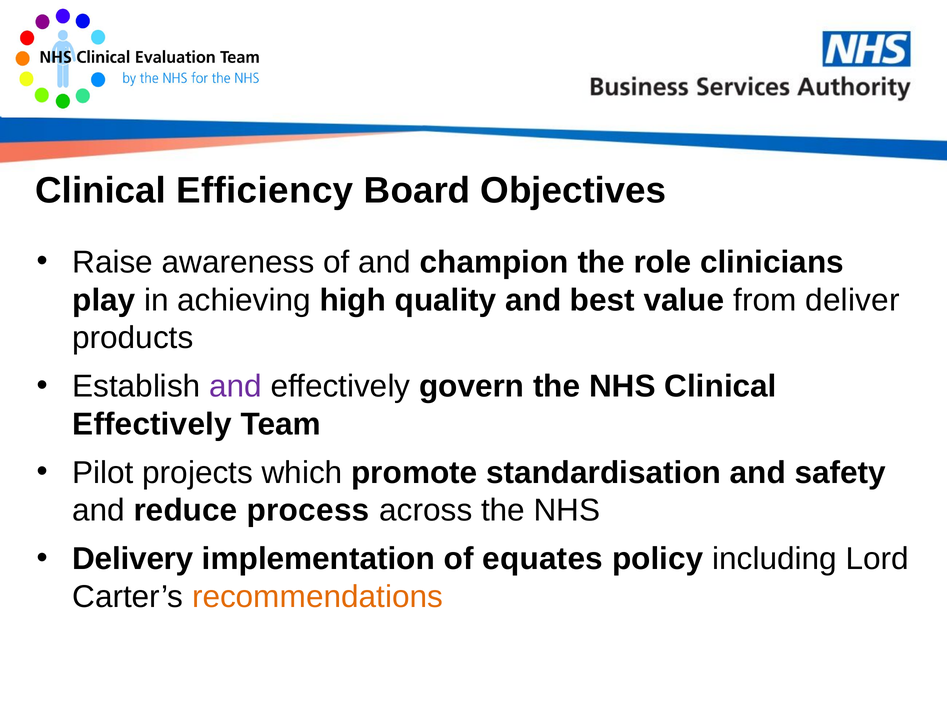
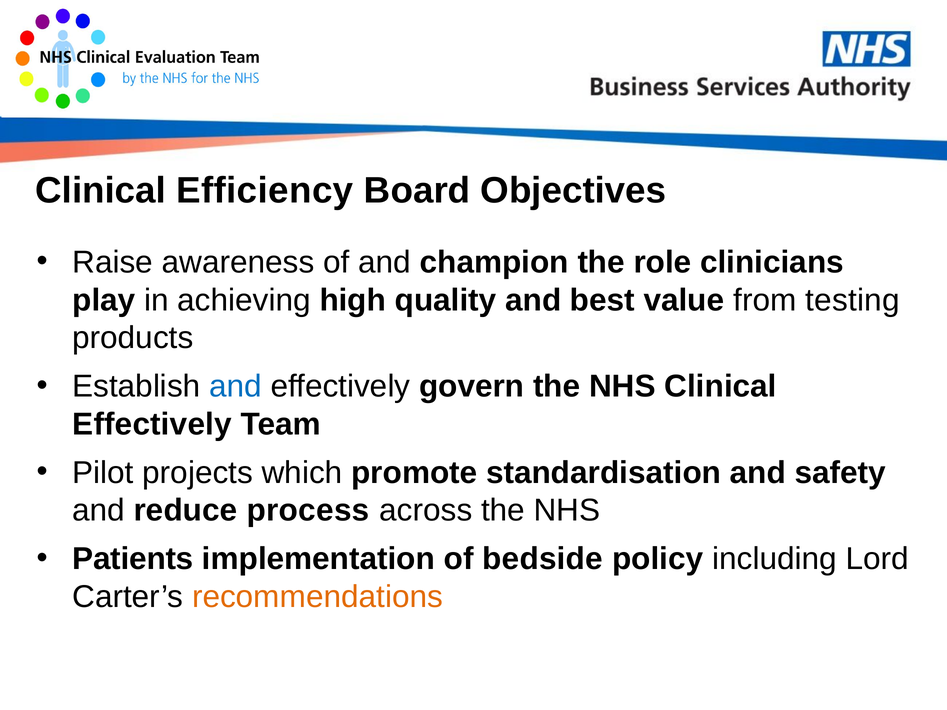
deliver: deliver -> testing (852, 300)
and colour: purple -> blue (235, 387)
Delivery: Delivery -> Patients (133, 559)
equates: equates -> bedside (543, 559)
